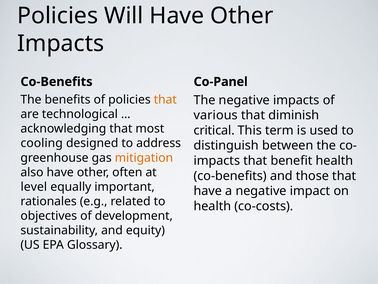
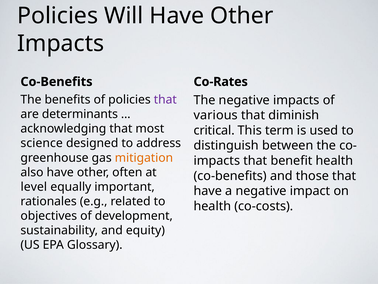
Co-Panel: Co-Panel -> Co-Rates (221, 82)
that colour: orange -> purple (165, 100)
technological: technological -> determinants (80, 114)
cooling: cooling -> science (42, 143)
